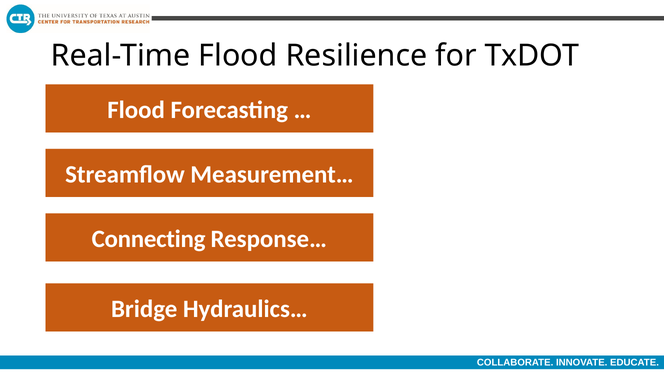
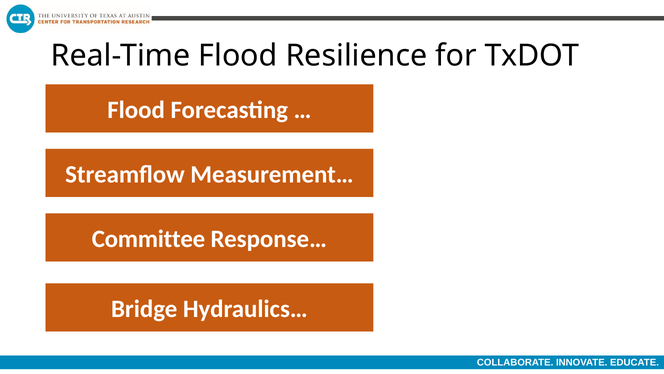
Connecting: Connecting -> Committee (149, 239)
